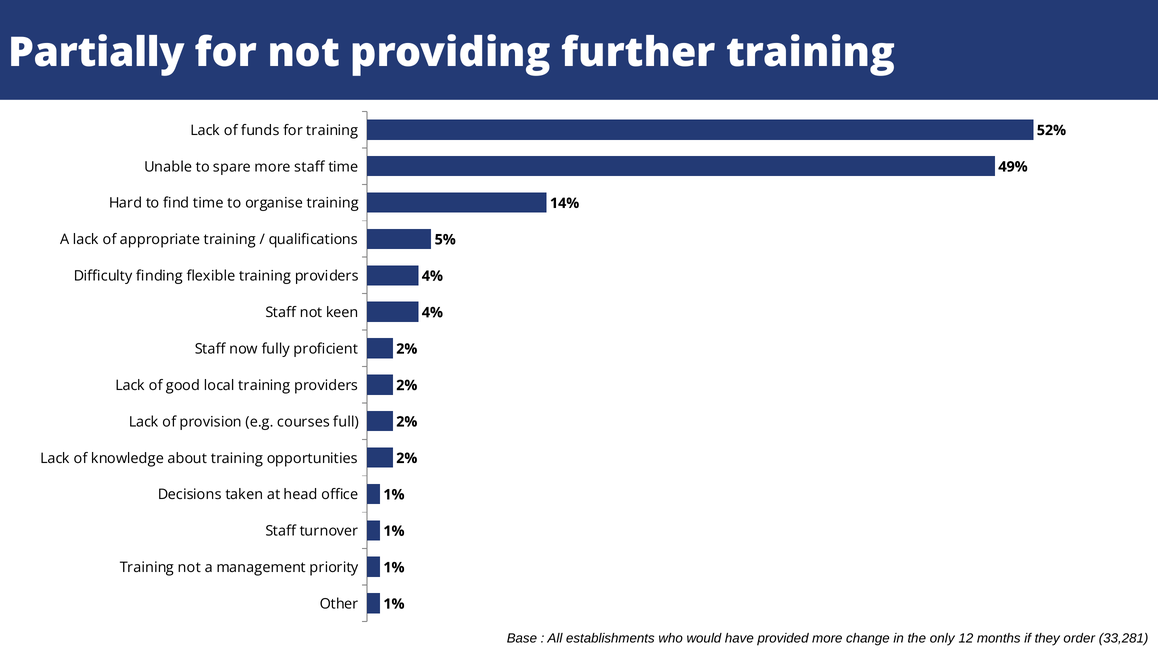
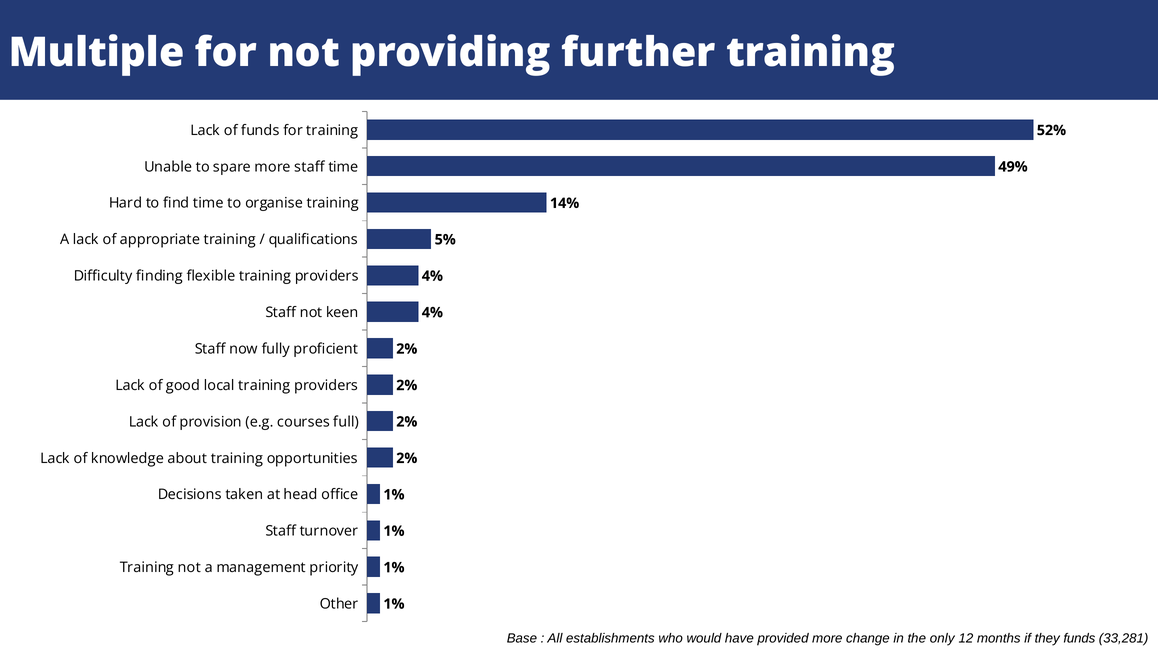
Partially: Partially -> Multiple (96, 53)
they order: order -> funds (1079, 639)
